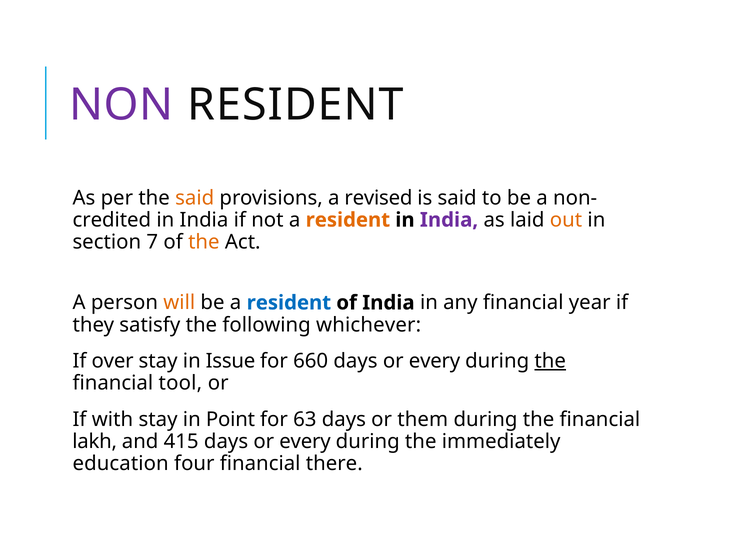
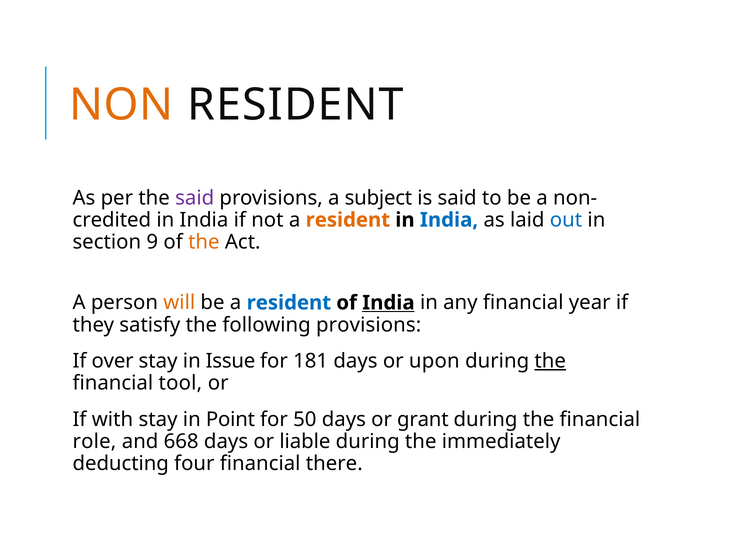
NON colour: purple -> orange (121, 105)
said colour: orange -> purple (195, 198)
revised: revised -> subject (378, 198)
India colour: purple -> blue (449, 220)
out colour: orange -> blue (566, 220)
7: 7 -> 9 (152, 242)
India underline: none -> present (388, 303)
following whichever: whichever -> provisions (369, 325)
660: 660 -> 181 (311, 361)
every: every -> upon (434, 361)
63: 63 -> 50 (305, 419)
them: them -> grant (423, 419)
lakh: lakh -> role (94, 441)
415: 415 -> 668 (181, 441)
every: every -> liable (305, 441)
education: education -> deducting (121, 463)
